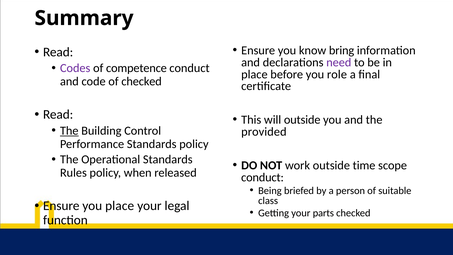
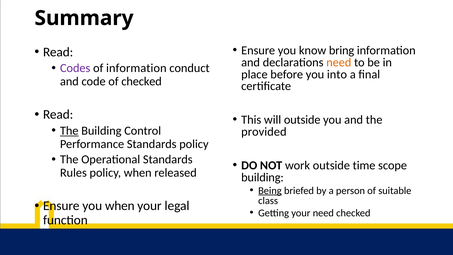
need colour: purple -> orange (339, 62)
of competence: competence -> information (136, 68)
role: role -> into (337, 74)
conduct: conduct -> building (262, 177)
Being underline: none -> present (270, 190)
you place: place -> when (120, 206)
your parts: parts -> need (323, 213)
